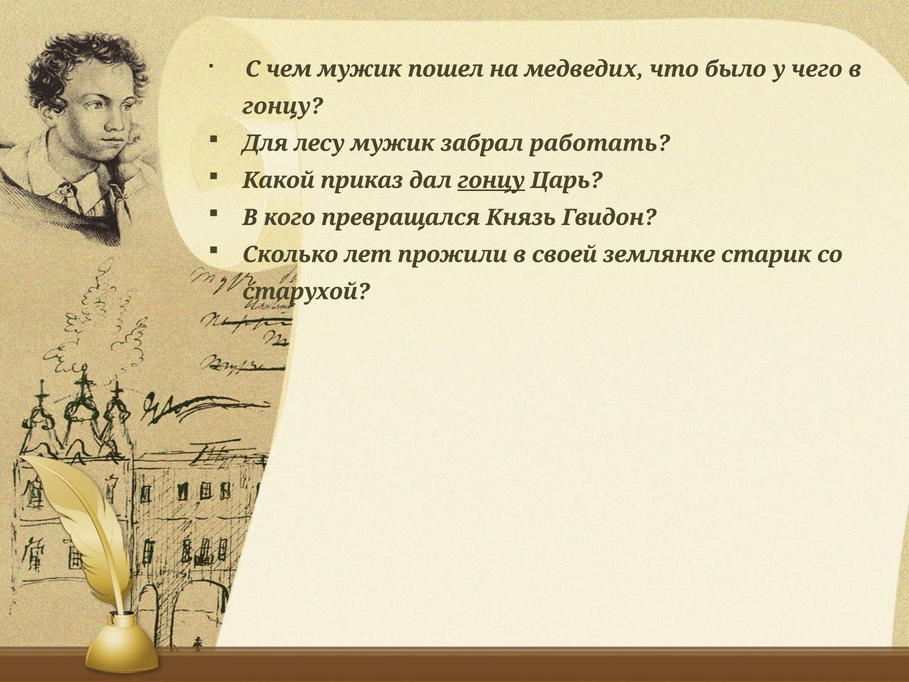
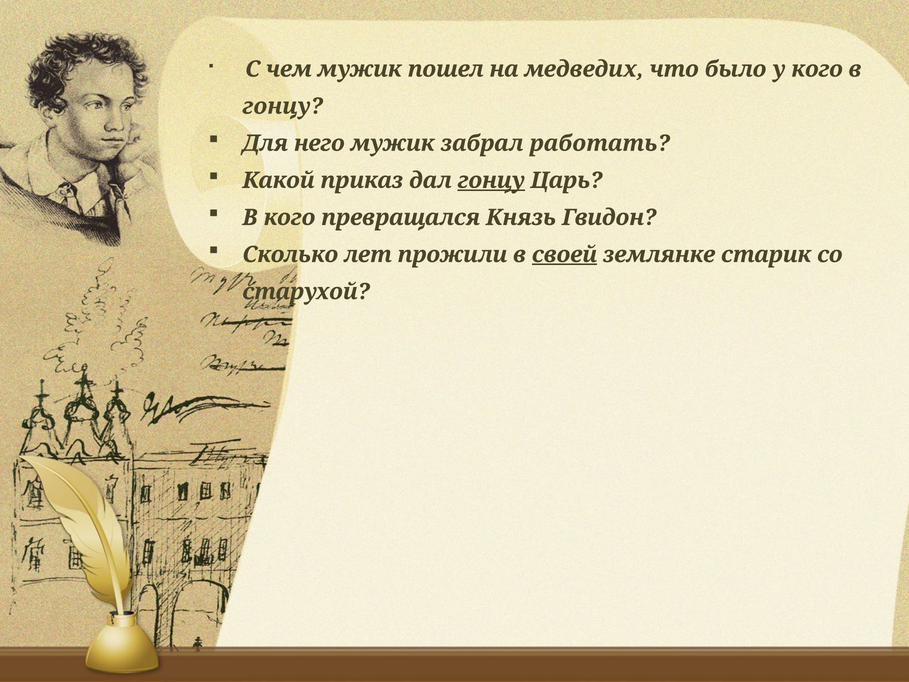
у чего: чего -> кого (817, 69)
лесу: лесу -> него (319, 143)
своей underline: none -> present (565, 254)
